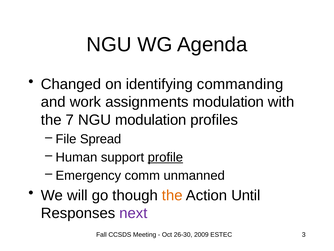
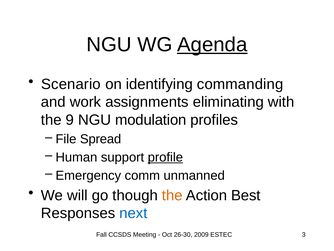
Agenda underline: none -> present (212, 45)
Changed: Changed -> Scenario (71, 84)
assignments modulation: modulation -> eliminating (228, 102)
7: 7 -> 9 (70, 120)
Until: Until -> Best (246, 195)
next colour: purple -> blue (133, 213)
